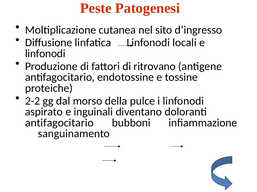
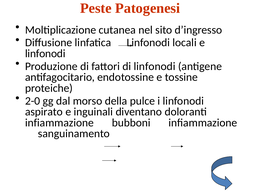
di ritrovano: ritrovano -> linfonodi (155, 67)
2-2: 2-2 -> 2-0 (33, 101)
antifagocitario: antifagocitario -> infiammazione (59, 123)
